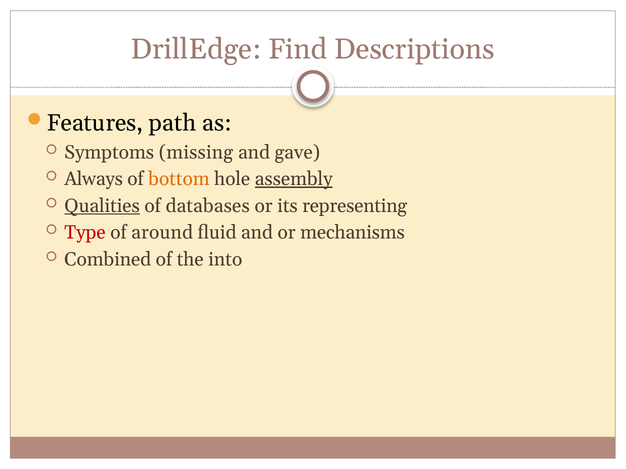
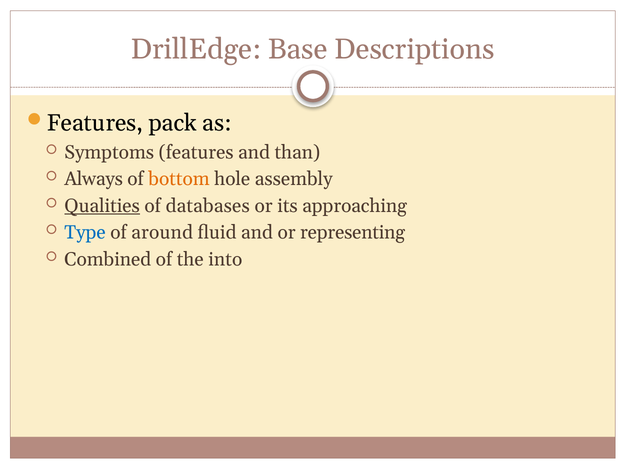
Find: Find -> Base (298, 49)
path: path -> pack (173, 123)
Symptoms missing: missing -> features (196, 152)
gave: gave -> than (297, 152)
assembly underline: present -> none (294, 179)
representing: representing -> approaching (355, 206)
Type colour: red -> blue (85, 233)
mechanisms: mechanisms -> representing (353, 233)
